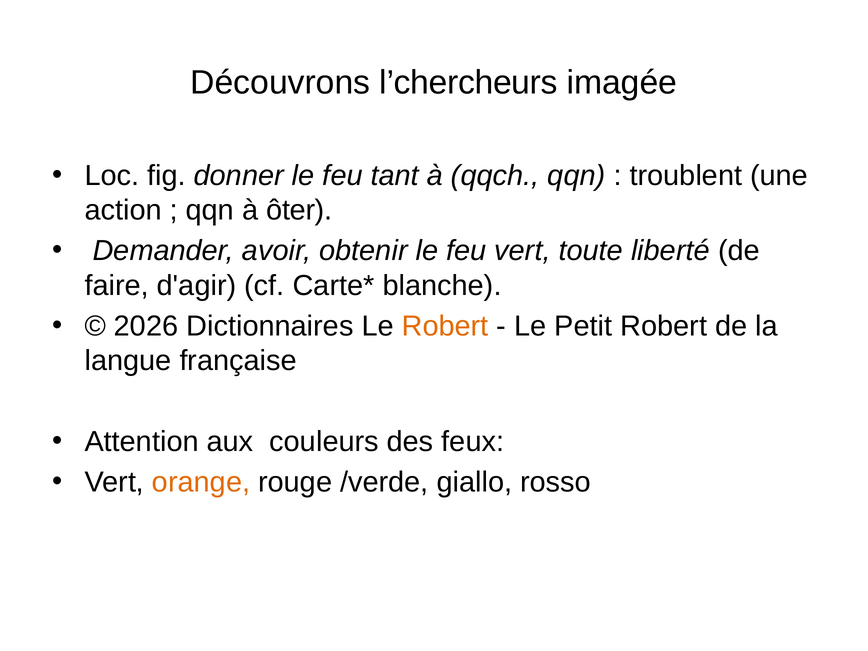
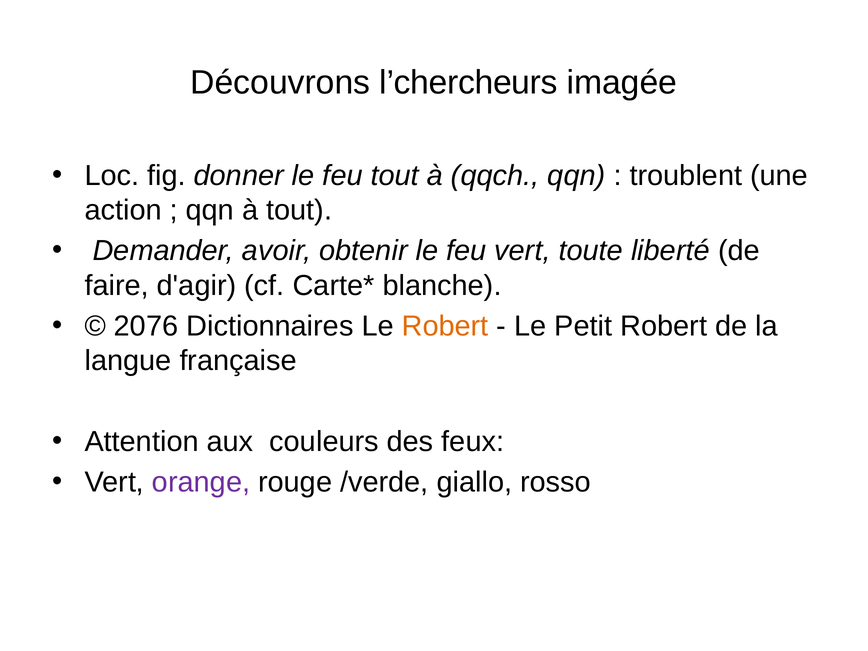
feu tant: tant -> tout (395, 176)
à ôter: ôter -> tout (299, 210)
2026: 2026 -> 2076 (146, 326)
orange colour: orange -> purple (201, 482)
